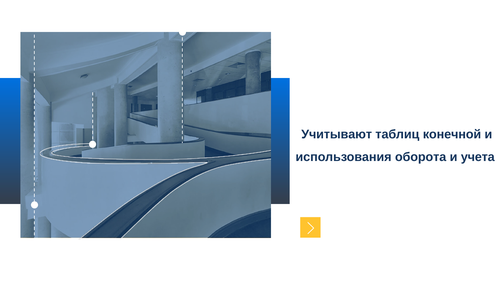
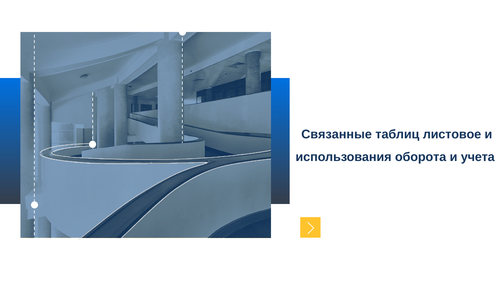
Учитывают: Учитывают -> Связанные (337, 135)
конечной: конечной -> листовое (452, 135)
